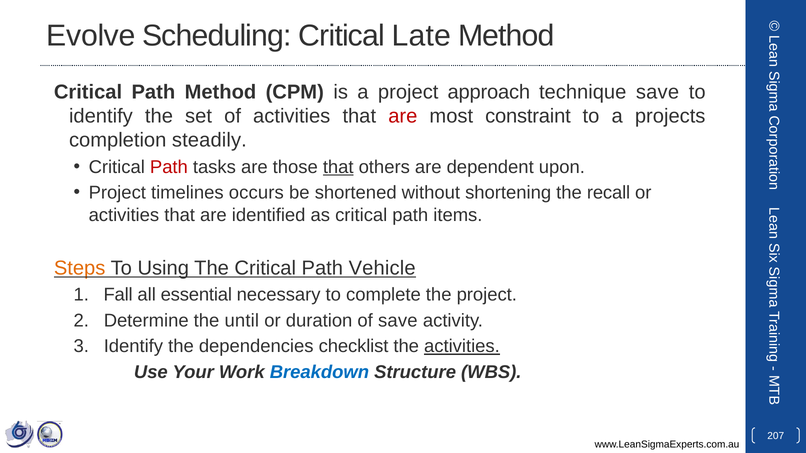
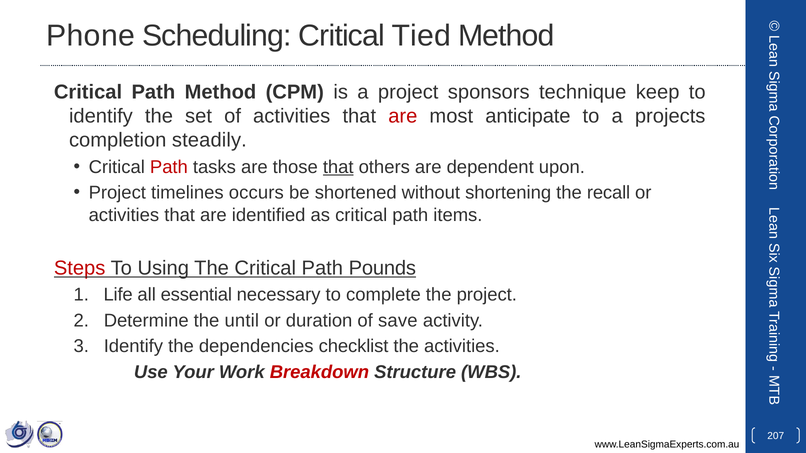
Evolve: Evolve -> Phone (91, 36)
Late: Late -> Tied (421, 36)
approach: approach -> sponsors (489, 92)
technique save: save -> keep (658, 92)
constraint: constraint -> anticipate (528, 116)
Steps colour: orange -> red (80, 268)
Vehicle: Vehicle -> Pounds (382, 268)
Fall: Fall -> Life (118, 295)
activities underline: present -> none (462, 347)
Breakdown colour: blue -> red (319, 372)
